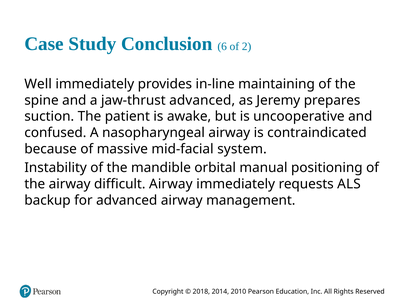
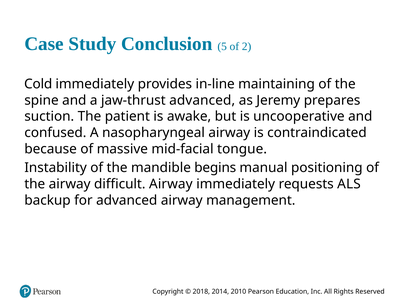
6: 6 -> 5 (222, 47)
Well: Well -> Cold (38, 84)
system: system -> tongue (242, 149)
orbital: orbital -> begins (215, 168)
